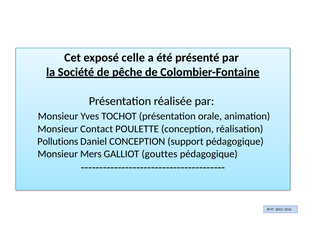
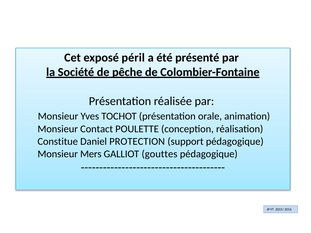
celle: celle -> péril (133, 58)
Pollutions: Pollutions -> Constitue (58, 142)
Daniel CONCEPTION: CONCEPTION -> PROTECTION (137, 142)
